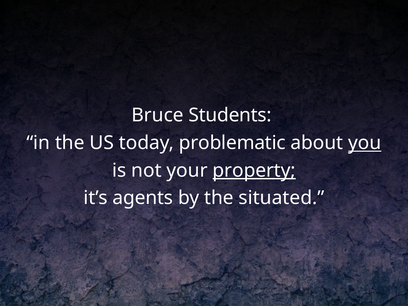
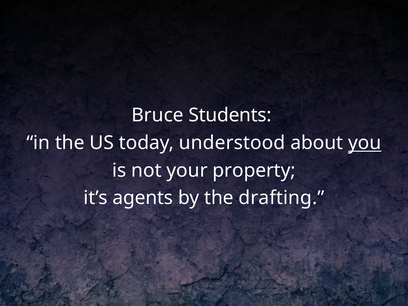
problematic: problematic -> understood (232, 143)
property underline: present -> none (254, 170)
situated: situated -> drafting (281, 198)
